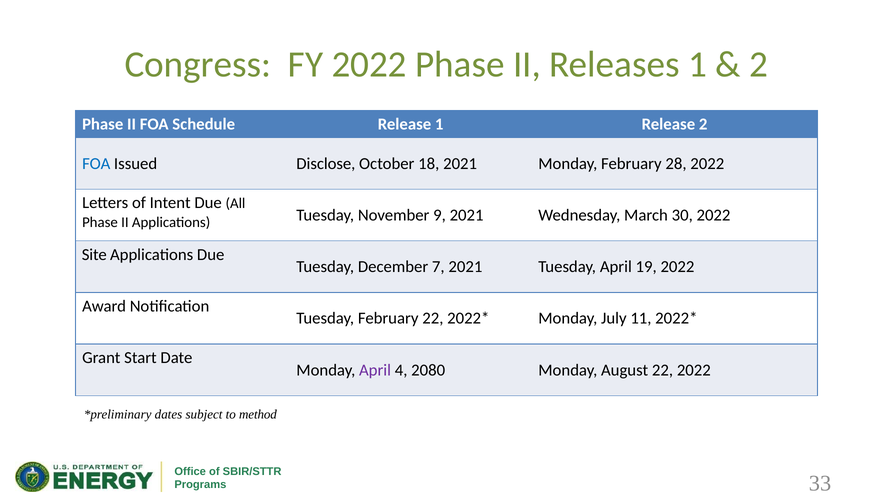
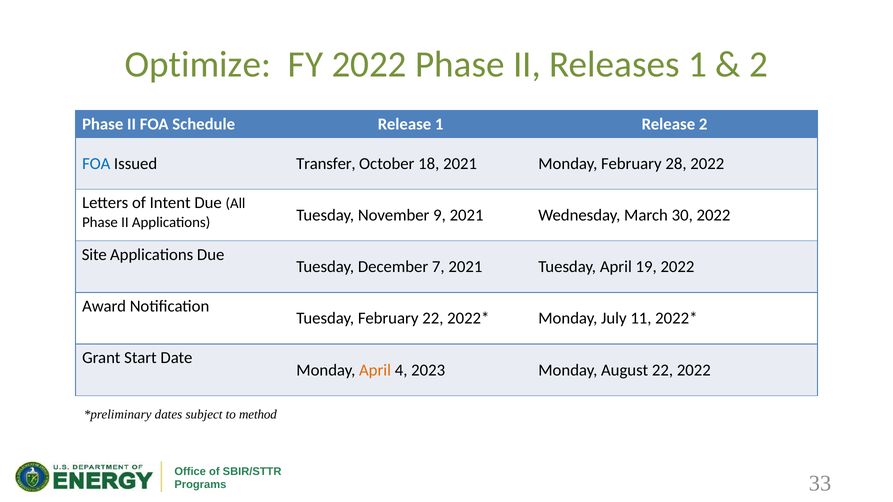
Congress: Congress -> Optimize (198, 65)
Disclose: Disclose -> Transfer (326, 164)
April colour: purple -> orange (375, 370)
2080: 2080 -> 2023 (428, 370)
